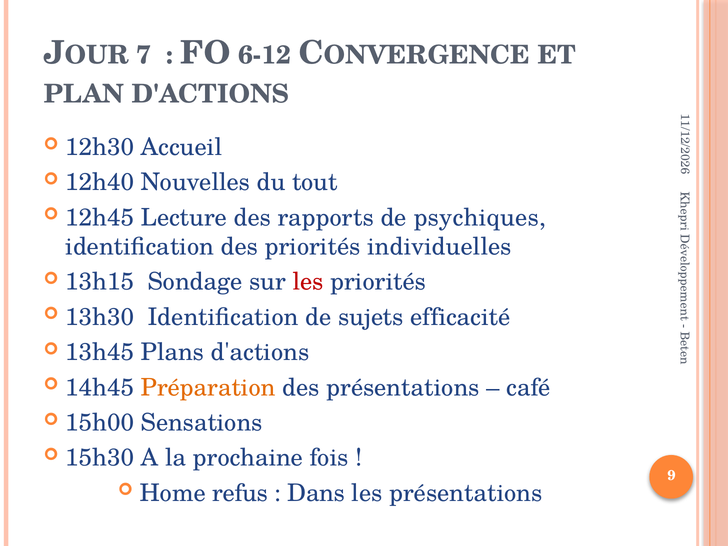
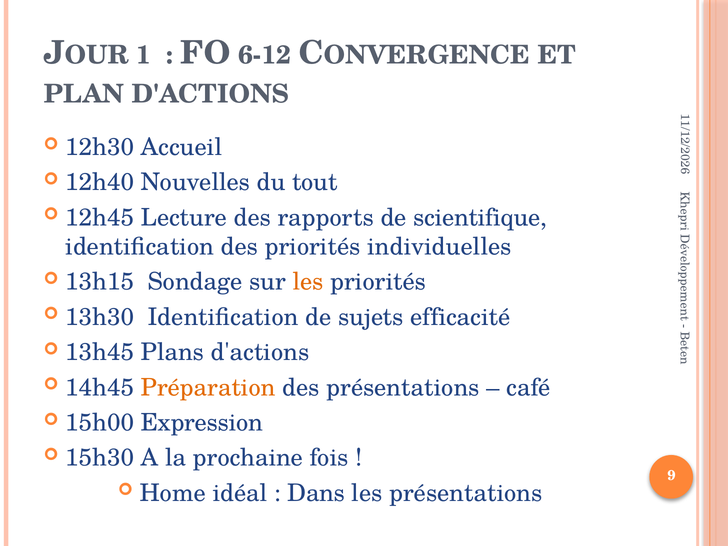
7: 7 -> 1 (144, 55)
psychiques: psychiques -> scientifique (480, 218)
les colour: red -> orange (308, 282)
Sensations: Sensations -> Expression (202, 423)
refus: refus -> idéal (240, 493)
